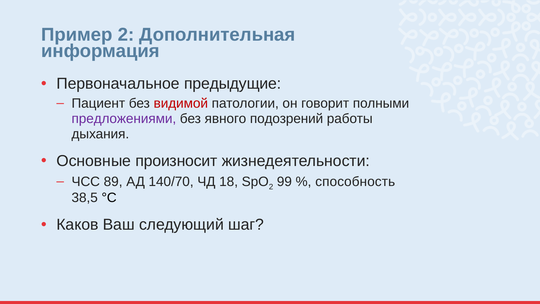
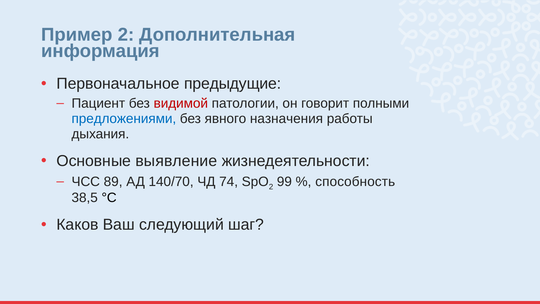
предложениями colour: purple -> blue (124, 119)
подозрений: подозрений -> назначения (286, 119)
произносит: произносит -> выявление (176, 161)
18: 18 -> 74 (229, 181)
